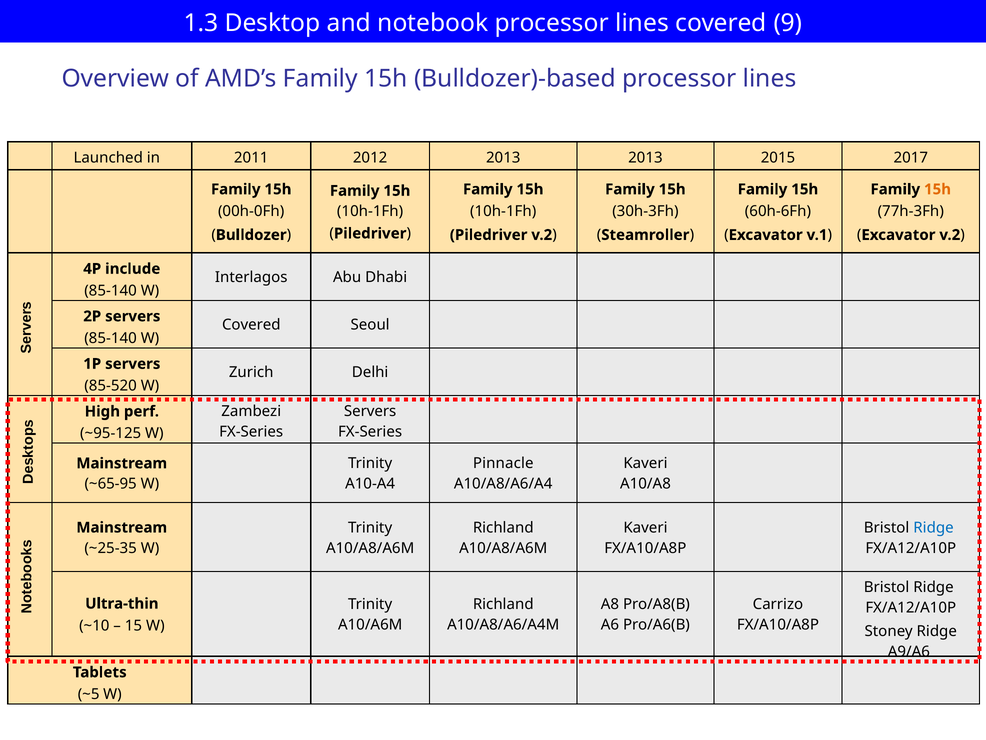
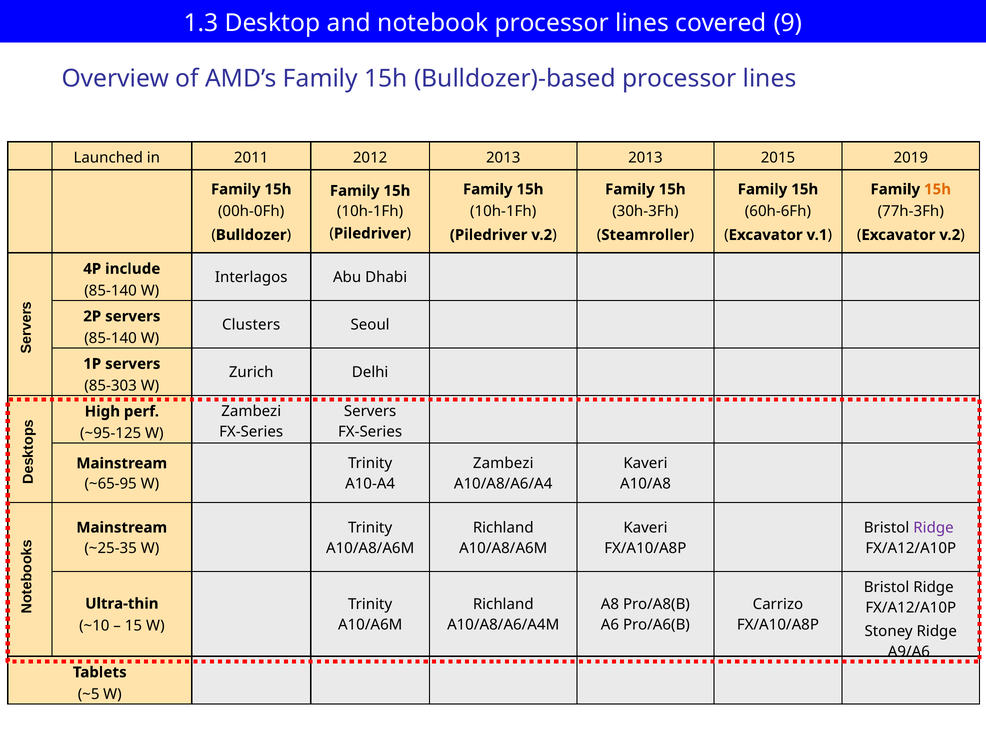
2017: 2017 -> 2019 (911, 158)
Covered: Covered -> Clusters (251, 325)
85-520: 85-520 -> 85-303 (111, 386)
Pinnacle: Pinnacle -> Zambezi (503, 463)
Ridge colour: blue -> purple (934, 527)
